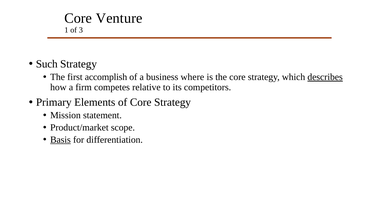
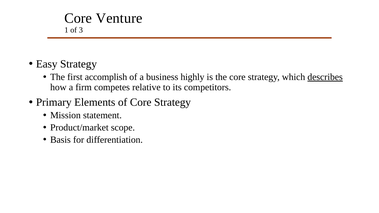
Such: Such -> Easy (47, 64)
where: where -> highly (192, 77)
Basis underline: present -> none (60, 140)
